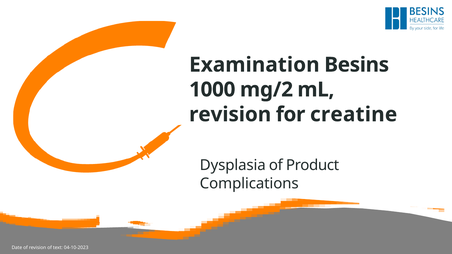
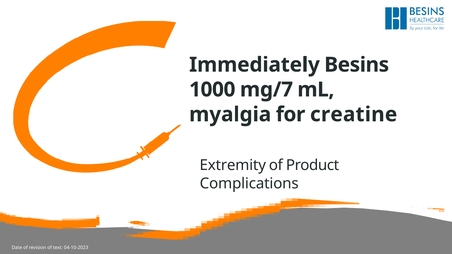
Examination: Examination -> Immediately (254, 65)
mg/2: mg/2 -> mg/7 (267, 90)
revision: revision -> myalgia (230, 115)
Dysplasia: Dysplasia -> Extremity (233, 165)
